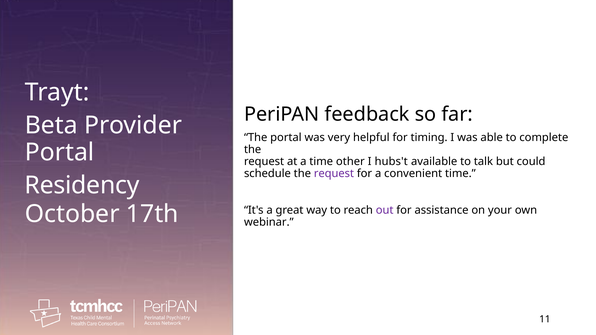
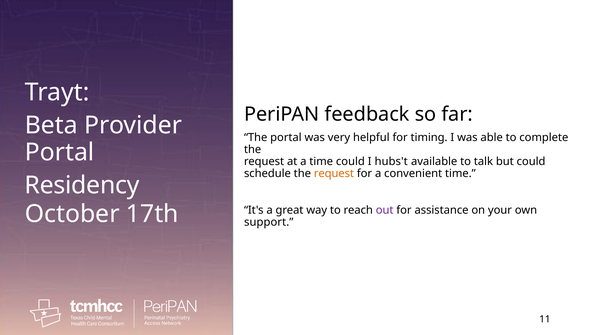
time other: other -> could (350, 162)
request colour: purple -> orange (334, 174)
webinar: webinar -> support (269, 222)
